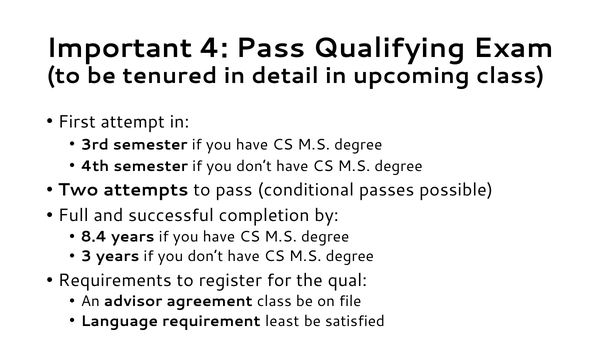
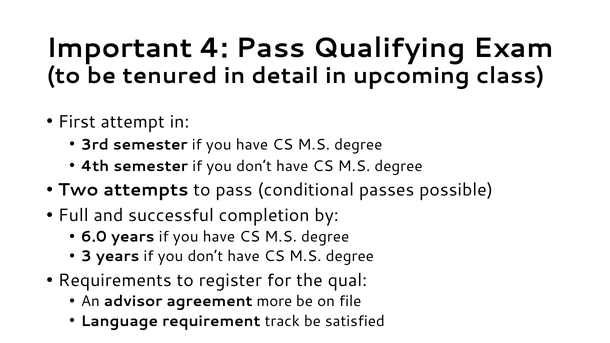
8.4: 8.4 -> 6.0 (94, 237)
agreement class: class -> more (274, 302)
least: least -> track (282, 321)
